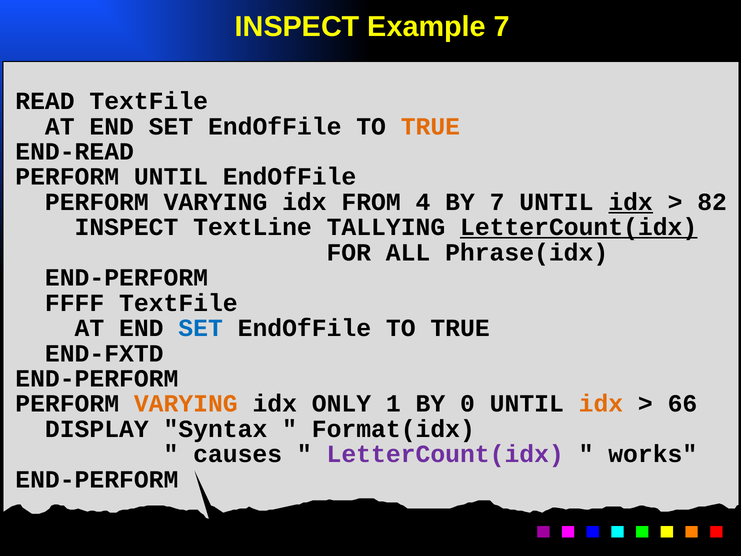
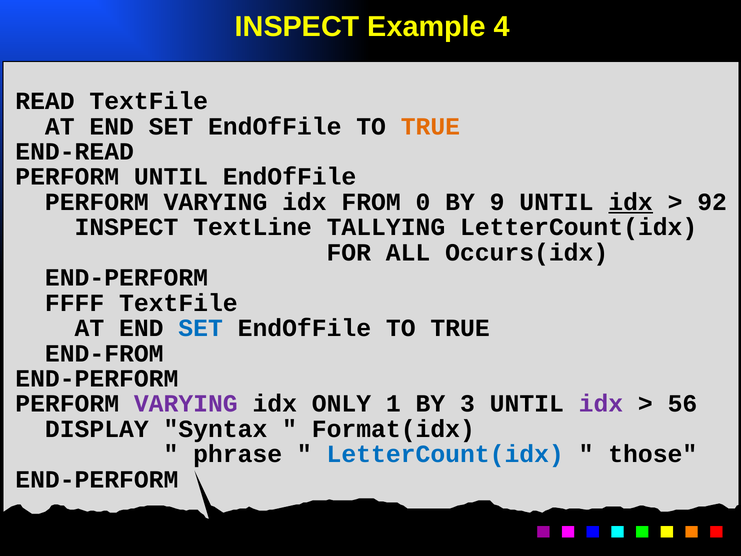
Example 7: 7 -> 4 (502, 27)
4: 4 -> 0 (423, 202)
BY 7: 7 -> 9 (497, 202)
82: 82 -> 92 (712, 202)
LetterCount(idx underline: present -> none (579, 227)
Phrase(idx: Phrase(idx -> Occurs(idx (527, 252)
END-FXTD: END-FXTD -> END-FROM (104, 353)
VARYING colour: orange -> purple (186, 404)
0: 0 -> 3 (467, 404)
idx colour: orange -> purple (601, 404)
66: 66 -> 56 (682, 404)
causes: causes -> phrase (238, 454)
LetterCount(idx colour: purple -> blue (445, 454)
works: works -> those (653, 454)
